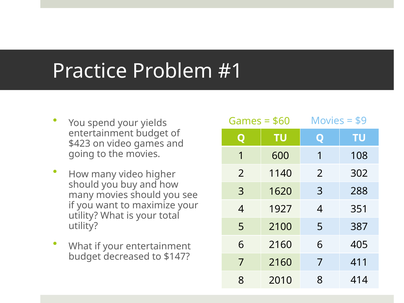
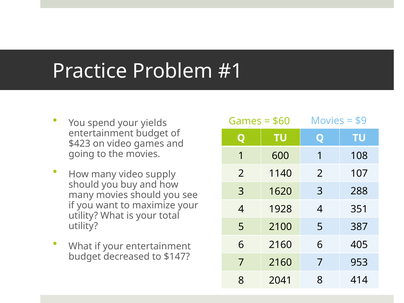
higher: higher -> supply (161, 174)
302: 302 -> 107 (359, 174)
1927: 1927 -> 1928 (280, 209)
411: 411 -> 953 (359, 263)
2010: 2010 -> 2041 (280, 280)
